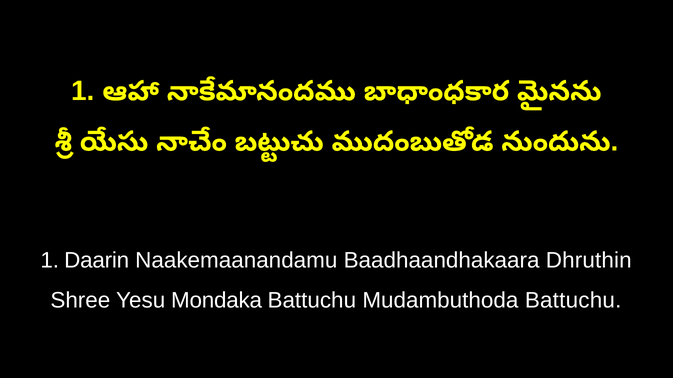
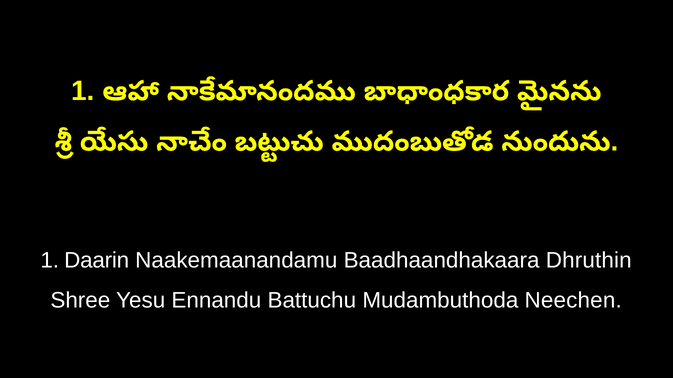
Mondaka: Mondaka -> Ennandu (216, 301)
Mudambuthoda Battuchu: Battuchu -> Neechen (573, 301)
